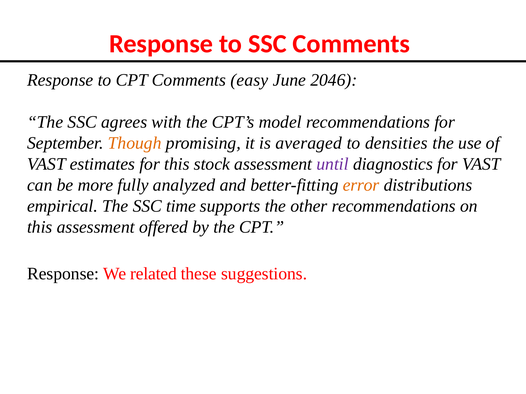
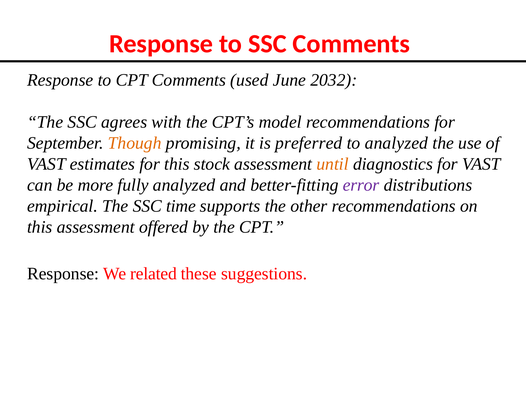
easy: easy -> used (249, 80)
2046: 2046 -> 2032 (334, 80)
averaged: averaged -> preferred (309, 143)
to densities: densities -> analyzed (396, 143)
until colour: purple -> orange (333, 164)
error colour: orange -> purple (361, 185)
